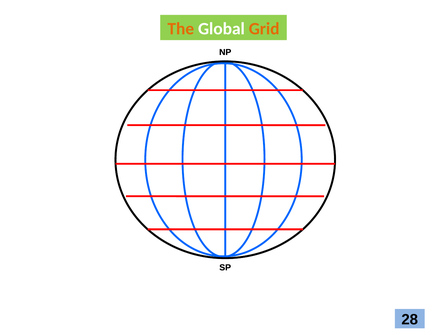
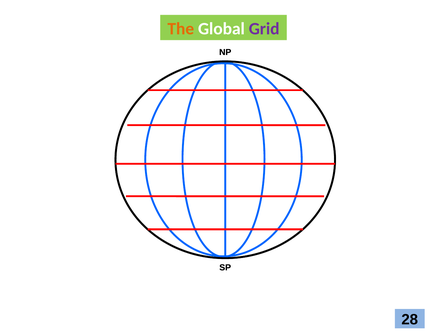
Grid colour: orange -> purple (264, 29)
